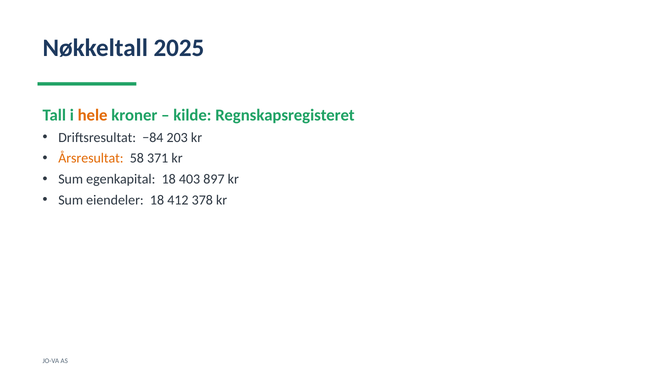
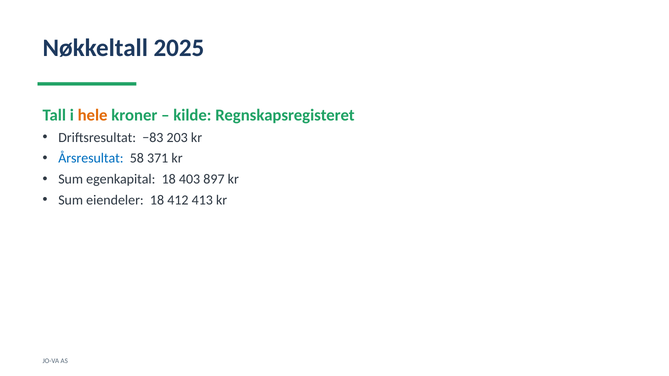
−84: −84 -> −83 (153, 138)
Årsresultat colour: orange -> blue (91, 158)
378: 378 -> 413 (202, 200)
